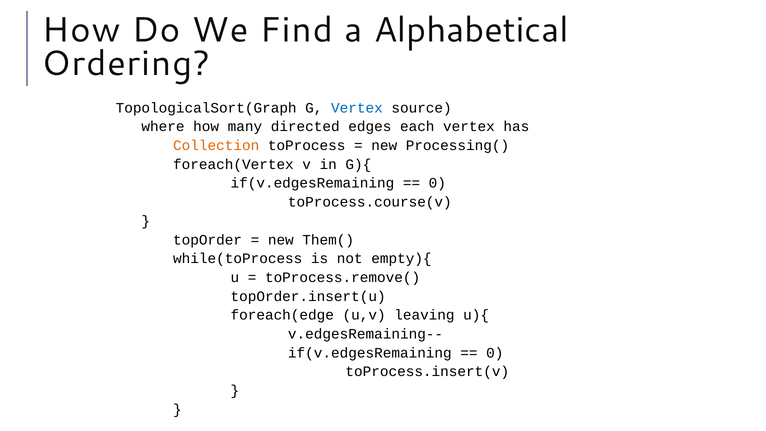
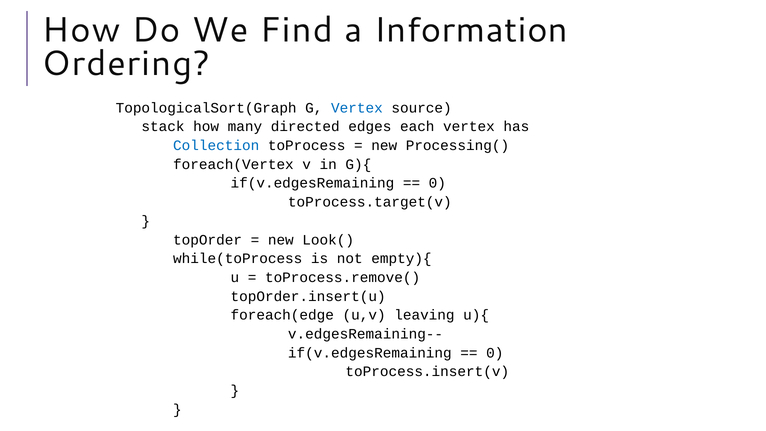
Alphabetical: Alphabetical -> Information (471, 30)
where: where -> stack (163, 127)
Collection colour: orange -> blue (216, 146)
toProcess.course(v: toProcess.course(v -> toProcess.target(v (370, 202)
Them(: Them( -> Look( (328, 240)
